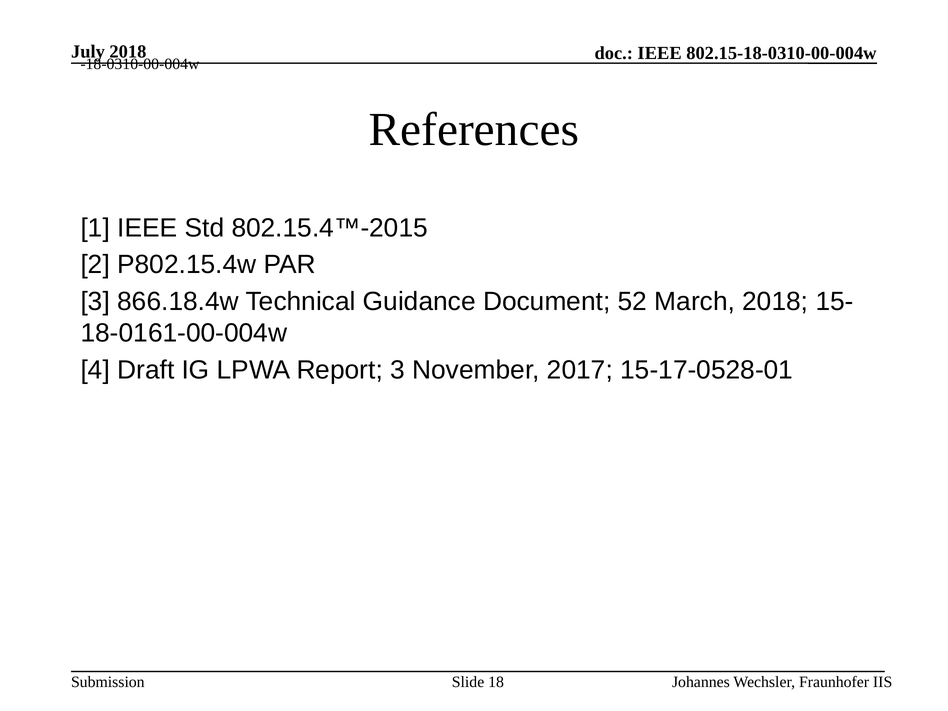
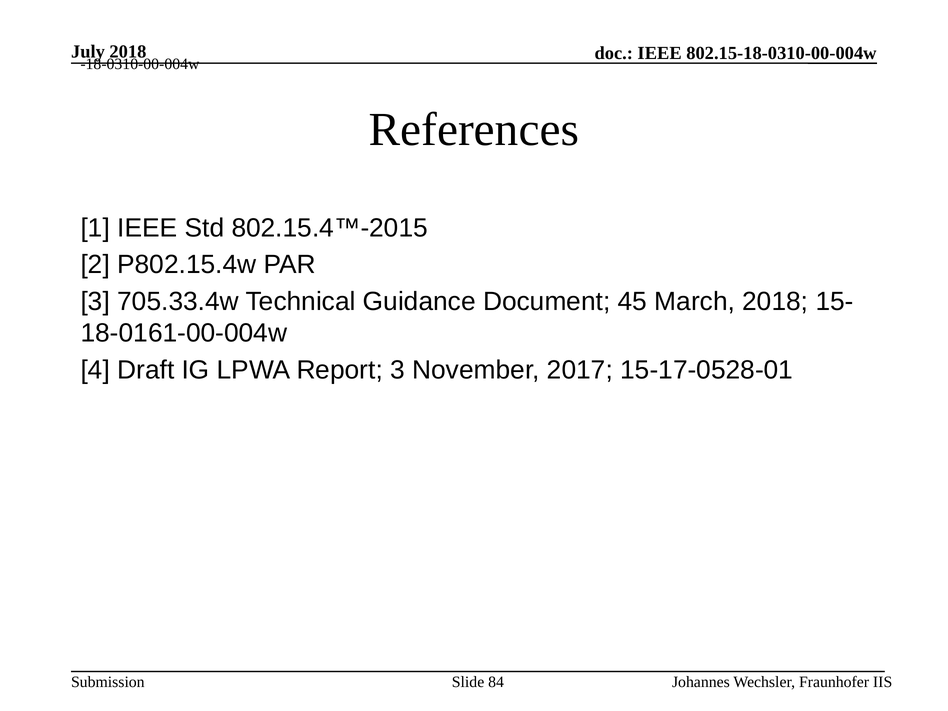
866.18.4w: 866.18.4w -> 705.33.4w (178, 302)
52: 52 -> 45 (632, 302)
18: 18 -> 84 (496, 682)
